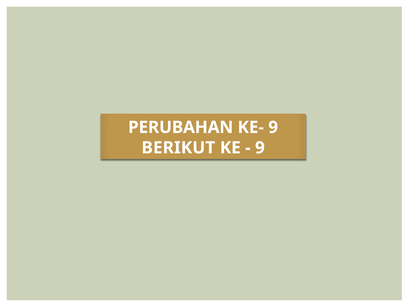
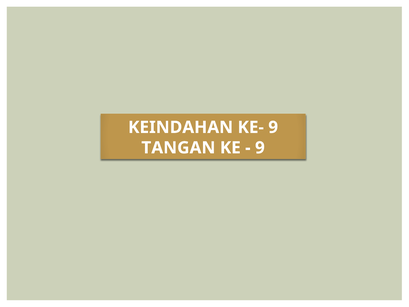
PERUBAHAN: PERUBAHAN -> KEINDAHAN (181, 127)
BERIKUT: BERIKUT -> TANGAN (178, 148)
